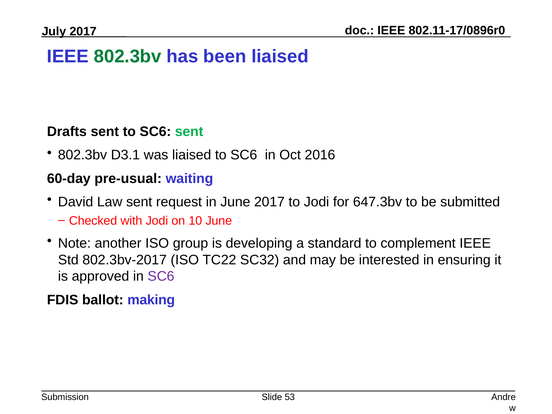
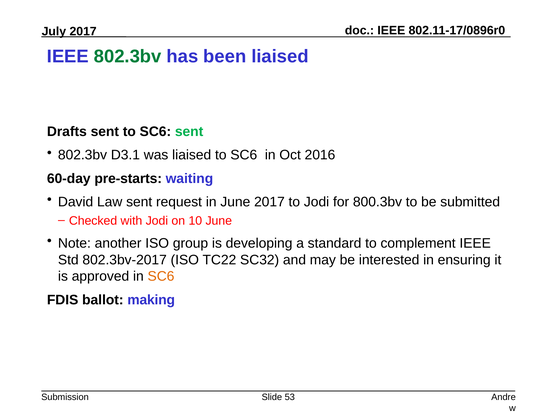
pre-usual: pre-usual -> pre-starts (128, 179)
647.3bv: 647.3bv -> 800.3bv (377, 202)
SC6 colour: purple -> orange (161, 276)
